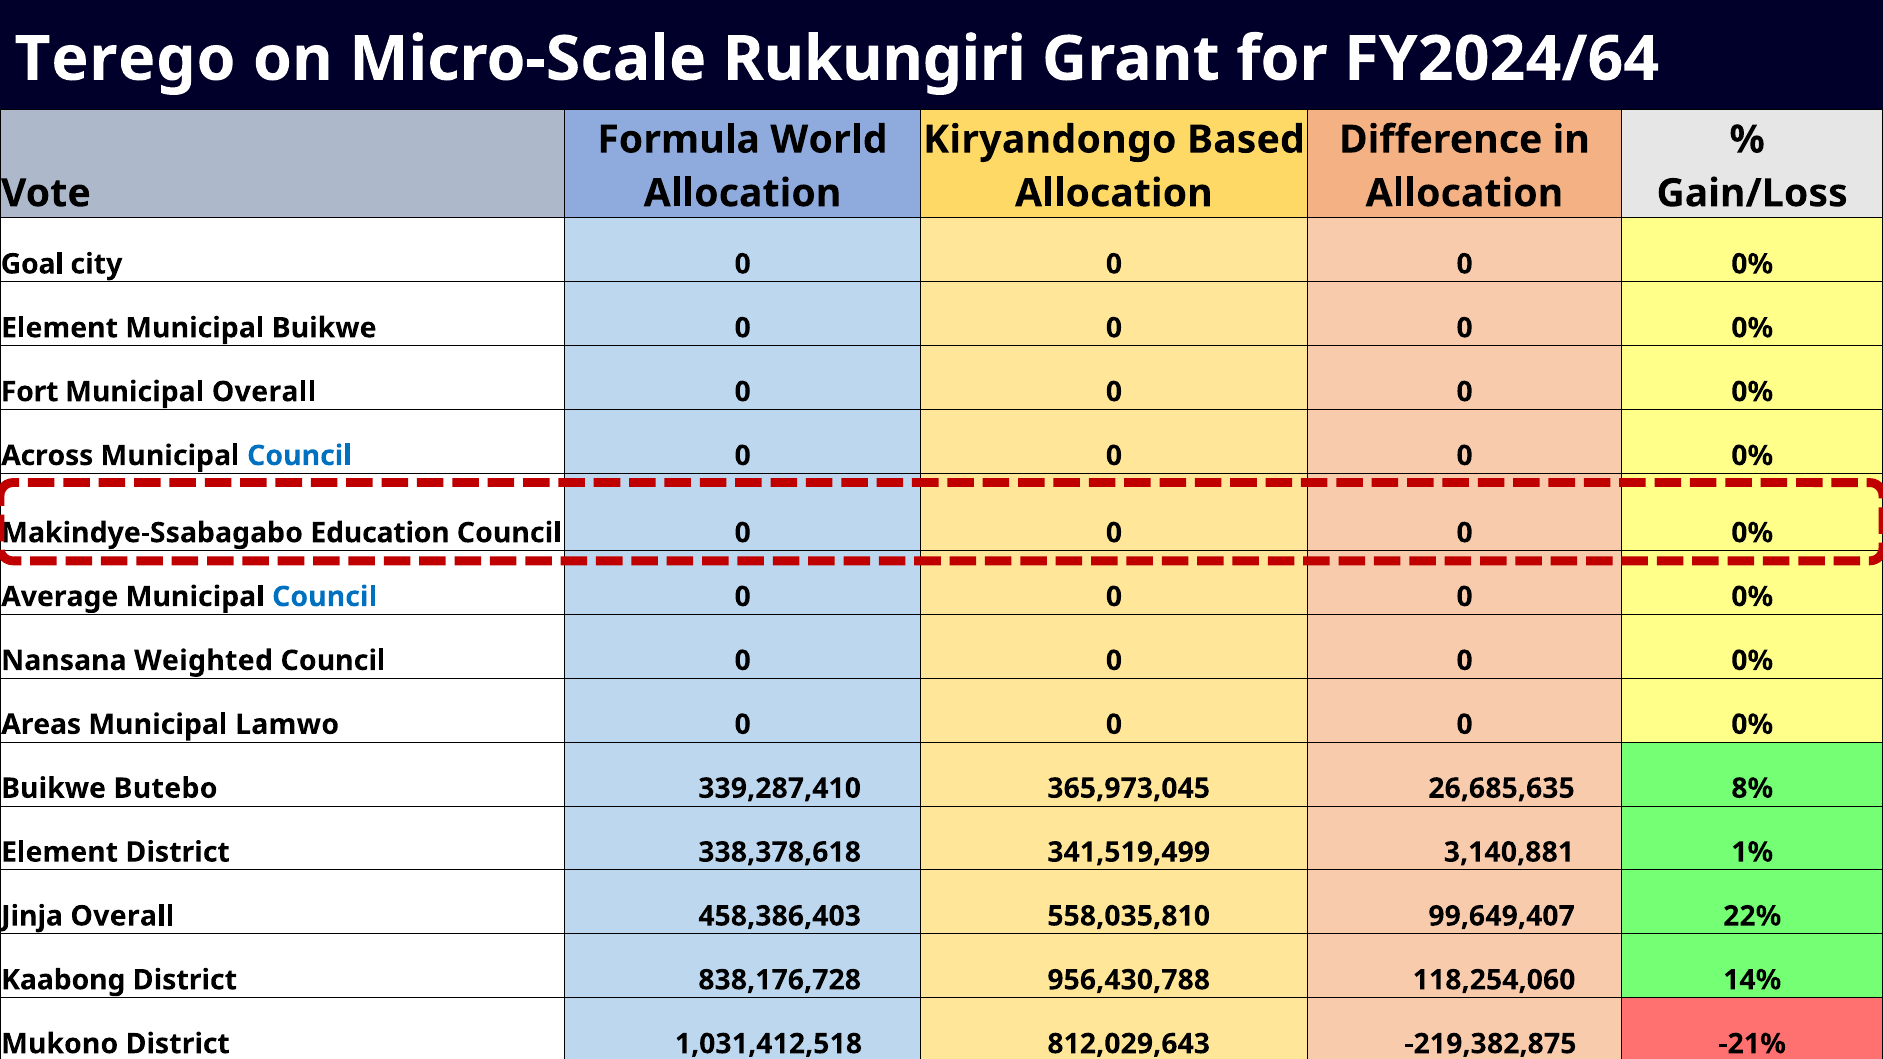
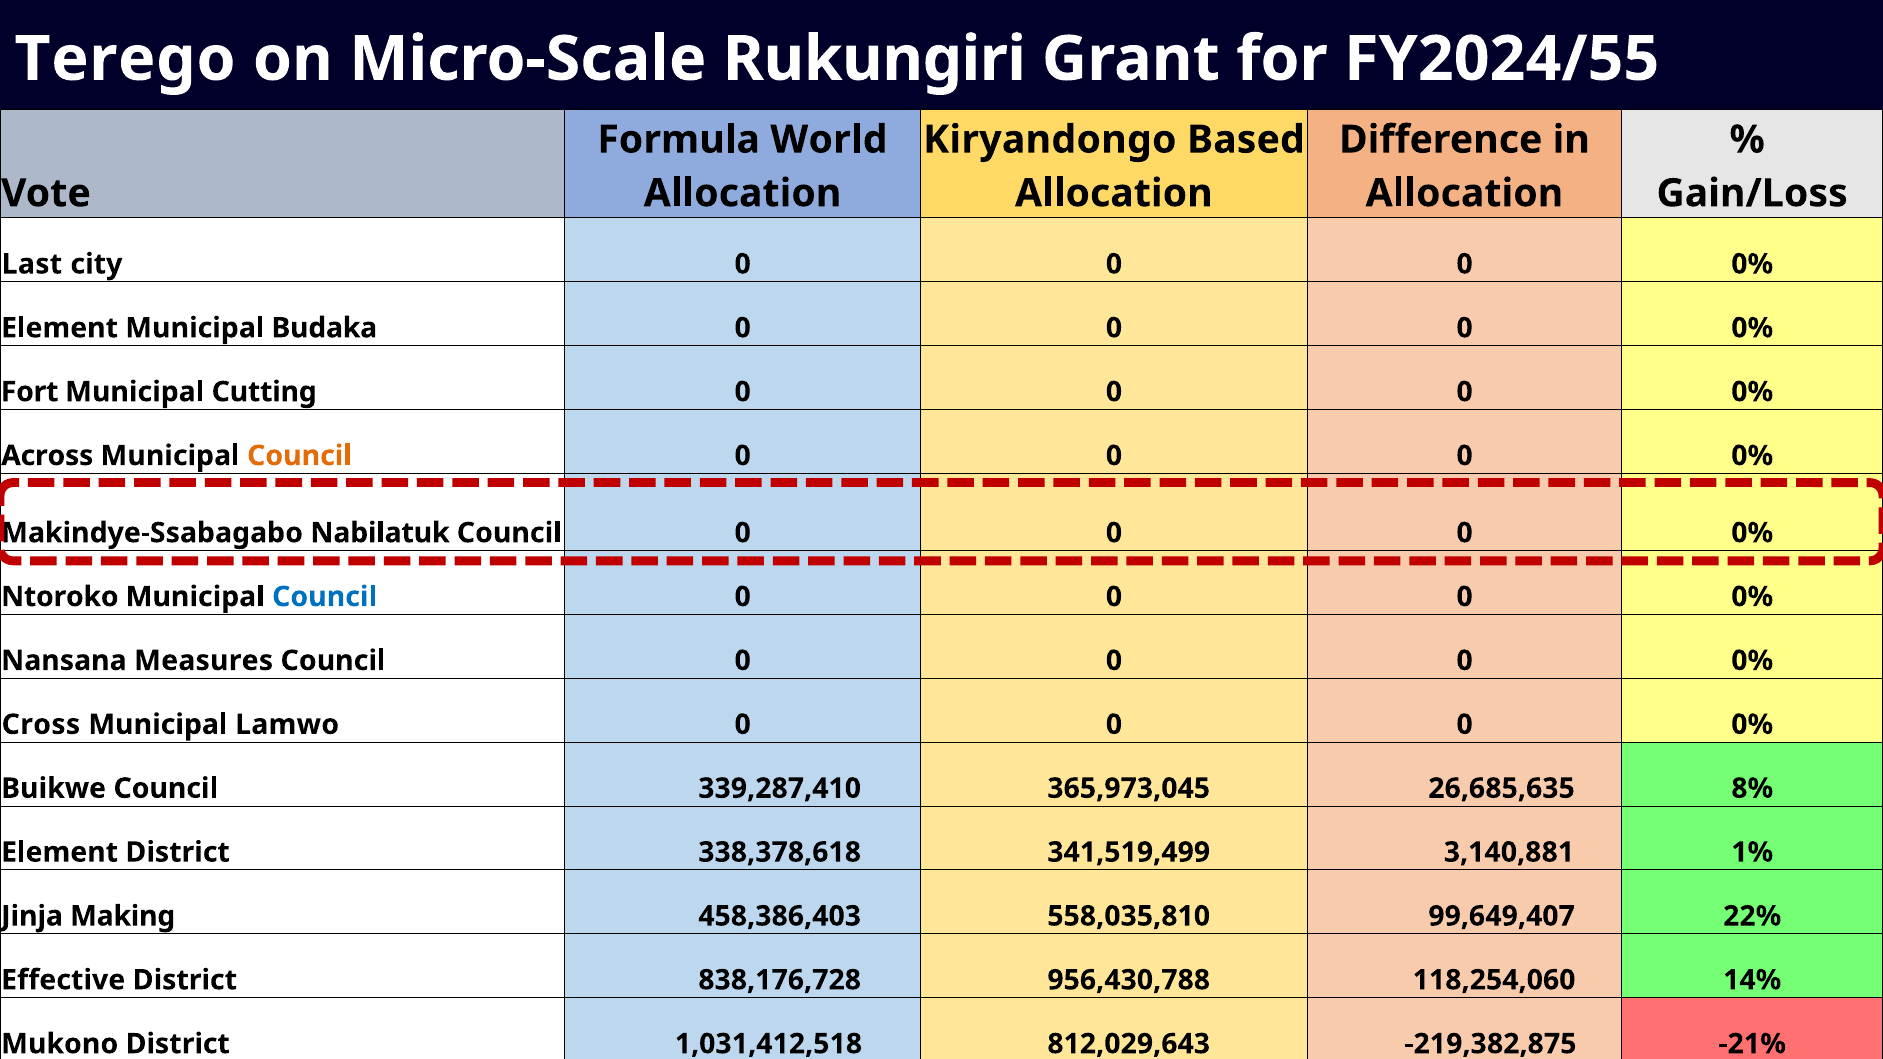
FY2024/64: FY2024/64 -> FY2024/55 (1502, 59)
Goal: Goal -> Last (32, 264)
Municipal Buikwe: Buikwe -> Budaka (324, 328)
Municipal Overall: Overall -> Cutting (264, 392)
Council colour: blue -> orange (299, 456)
Education: Education -> Nabilatuk (380, 533)
Average: Average -> Ntoroko (60, 597)
Weighted: Weighted -> Measures (204, 661)
Areas: Areas -> Cross (41, 725)
Buikwe Butebo: Butebo -> Council (166, 789)
Jinja Overall: Overall -> Making (123, 916)
Kaabong: Kaabong -> Effective (63, 980)
